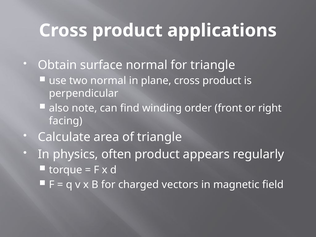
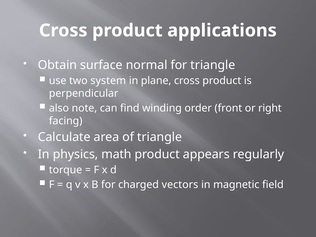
two normal: normal -> system (108, 81)
often: often -> math (116, 154)
